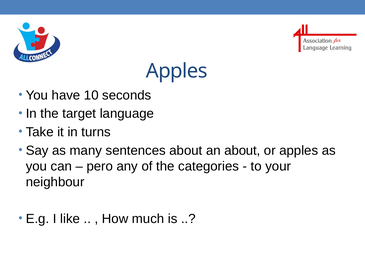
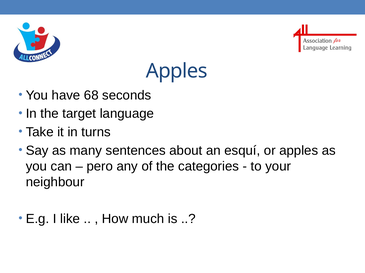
10: 10 -> 68 (91, 96)
an about: about -> esquí (242, 151)
